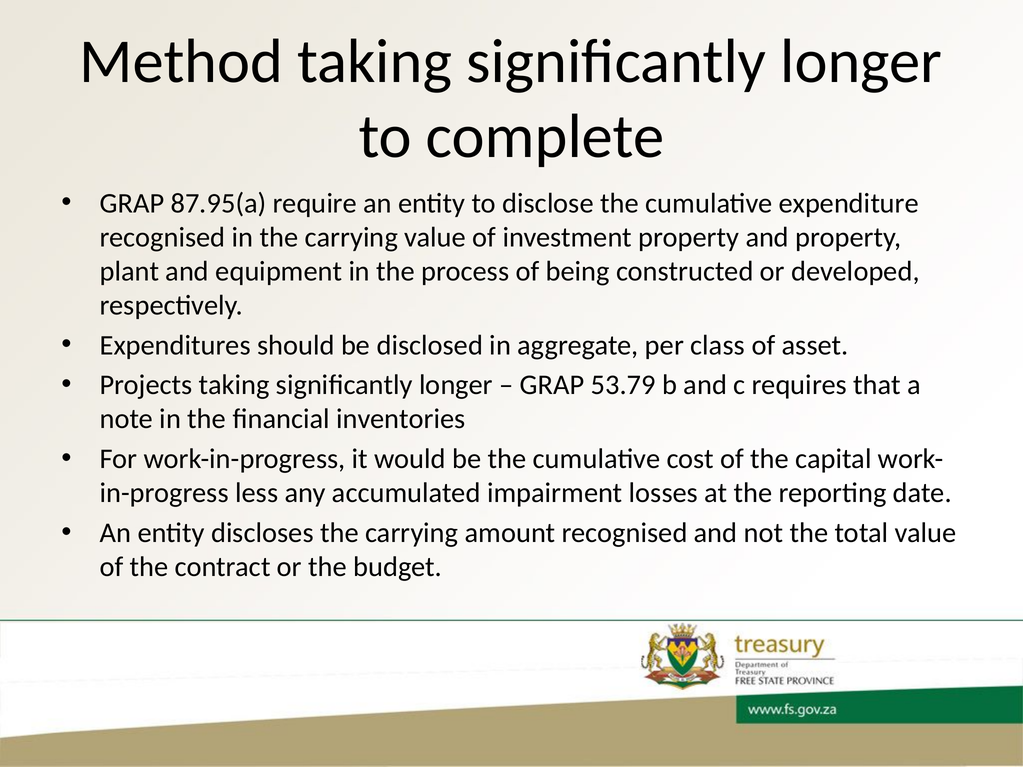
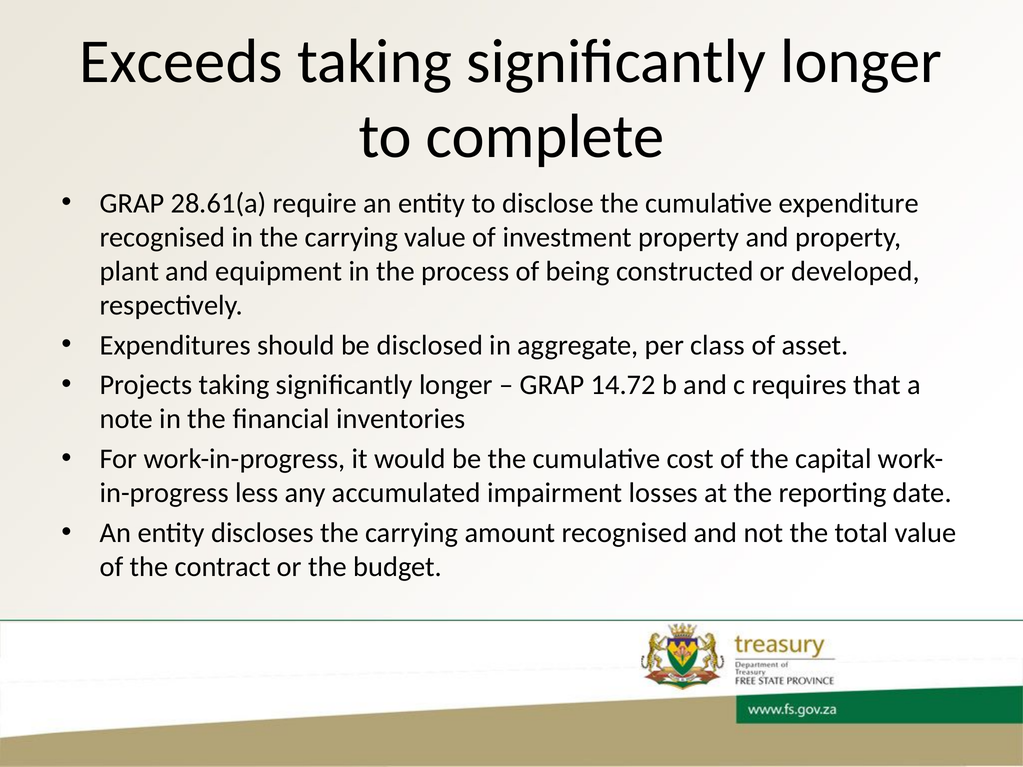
Method: Method -> Exceeds (181, 62)
87.95(a: 87.95(a -> 28.61(a (219, 203)
53.79: 53.79 -> 14.72 (623, 385)
